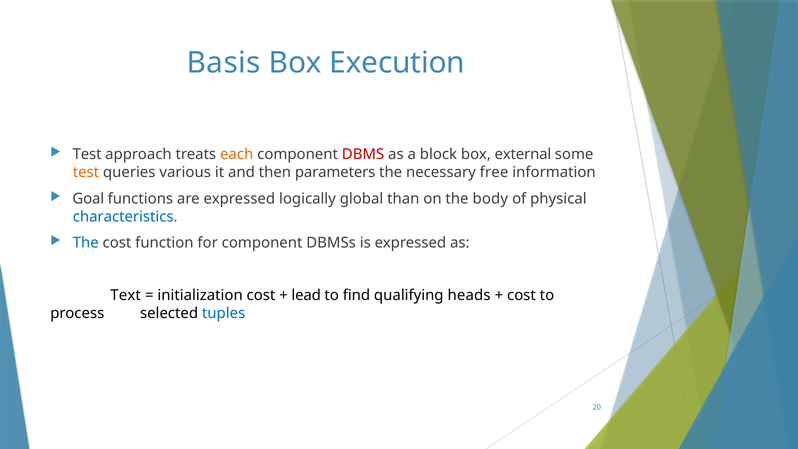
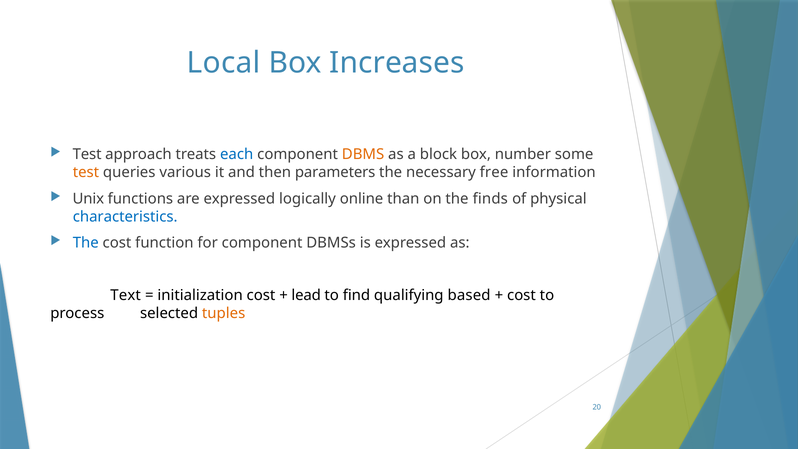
Basis: Basis -> Local (224, 63)
Execution: Execution -> Increases (397, 63)
each colour: orange -> blue (237, 154)
DBMS colour: red -> orange (363, 154)
external: external -> number (523, 154)
Goal: Goal -> Unix (88, 199)
global: global -> online (362, 199)
body: body -> finds (490, 199)
heads: heads -> based (469, 295)
tuples colour: blue -> orange (224, 313)
